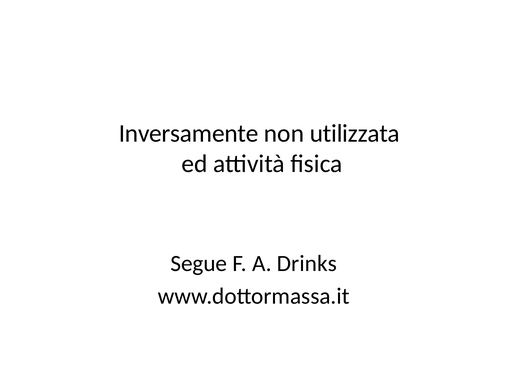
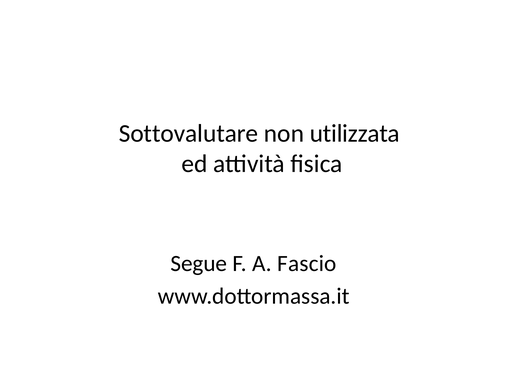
Inversamente: Inversamente -> Sottovalutare (189, 133)
Drinks: Drinks -> Fascio (307, 264)
